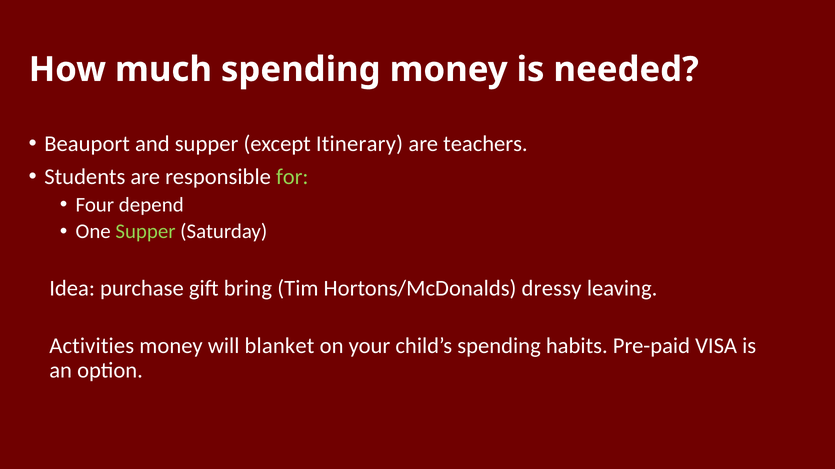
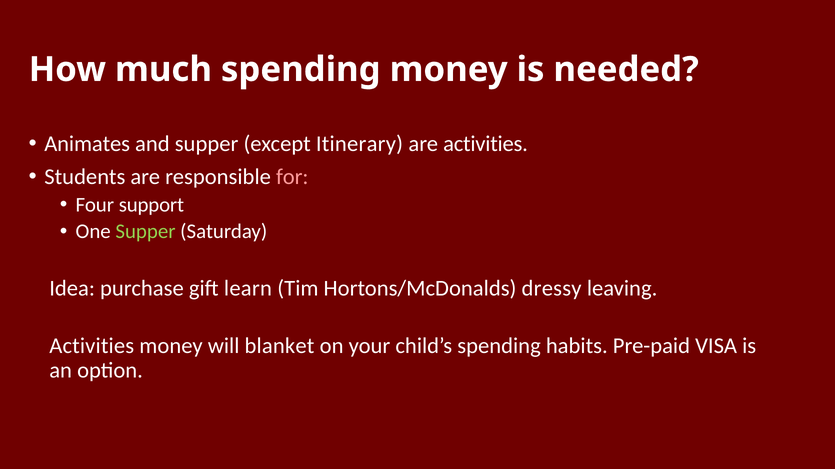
Beauport: Beauport -> Animates (87, 144)
are teachers: teachers -> activities (486, 144)
for colour: light green -> pink (292, 177)
depend: depend -> support (151, 205)
bring: bring -> learn (248, 289)
